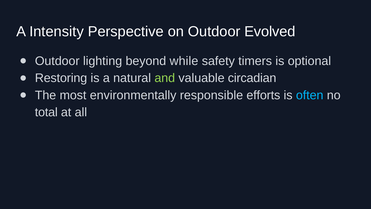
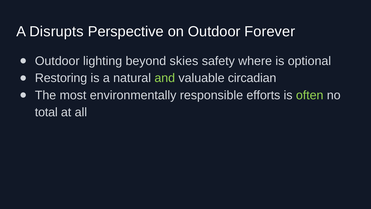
Intensity: Intensity -> Disrupts (56, 32)
Evolved: Evolved -> Forever (270, 32)
while: while -> skies (184, 61)
timers: timers -> where (255, 61)
often colour: light blue -> light green (310, 95)
